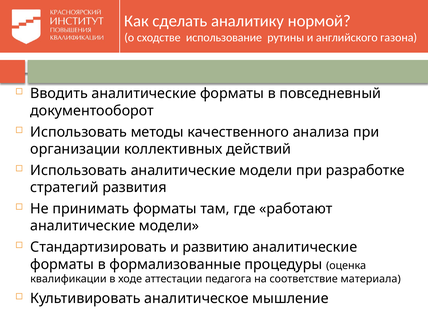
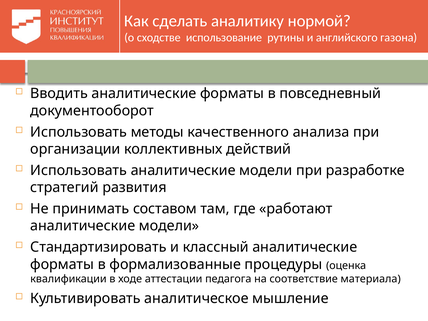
принимать форматы: форматы -> составом (165, 209)
развитию: развитию -> классный (216, 247)
